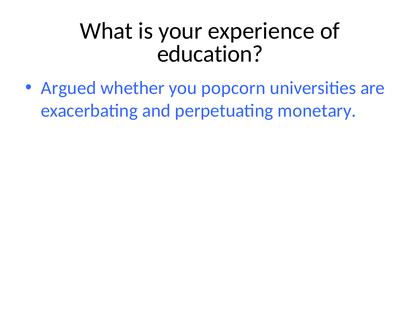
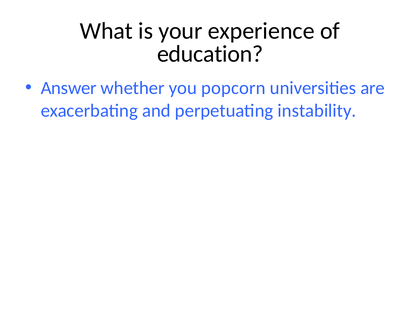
Argued: Argued -> Answer (69, 88)
monetary: monetary -> instability (317, 111)
